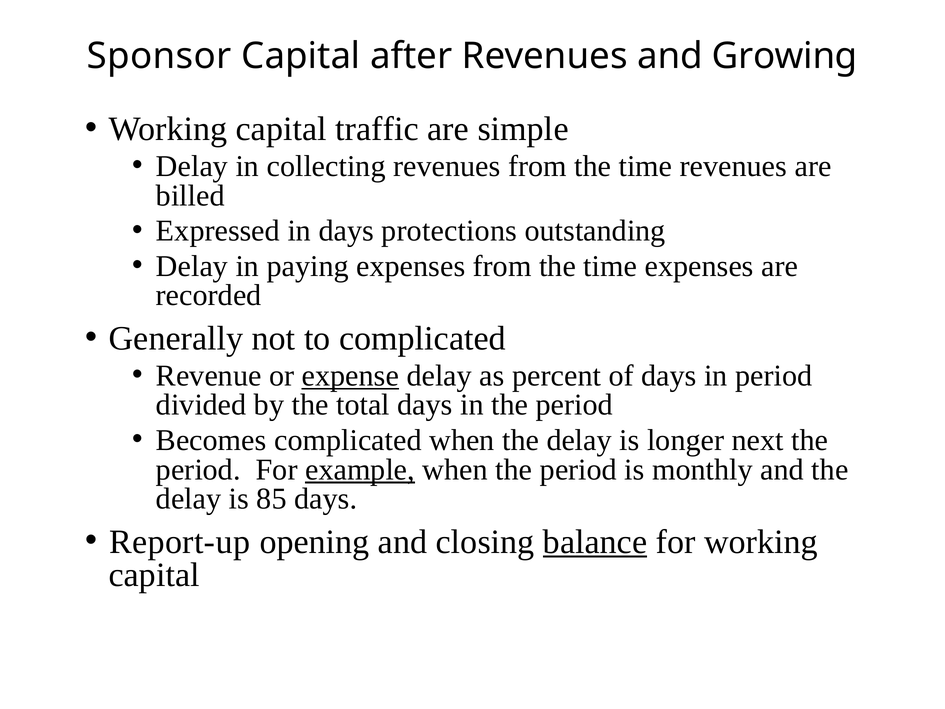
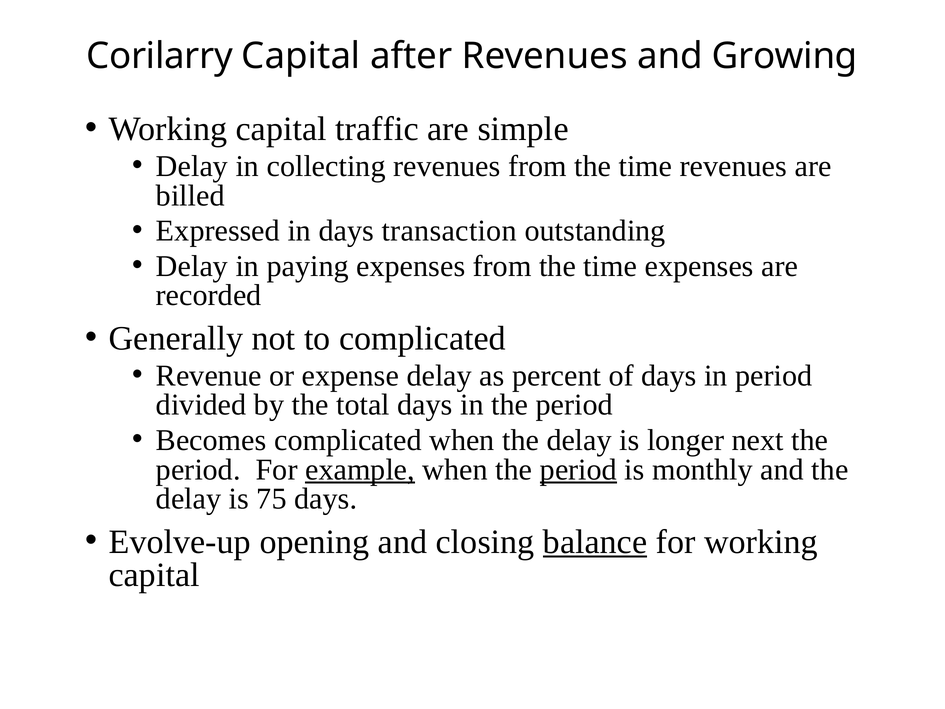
Sponsor: Sponsor -> Corilarry (160, 56)
protections: protections -> transaction (449, 231)
expense underline: present -> none (350, 376)
period underline: none -> present (578, 469)
85: 85 -> 75 (272, 499)
Report-up: Report-up -> Evolve-up (180, 542)
